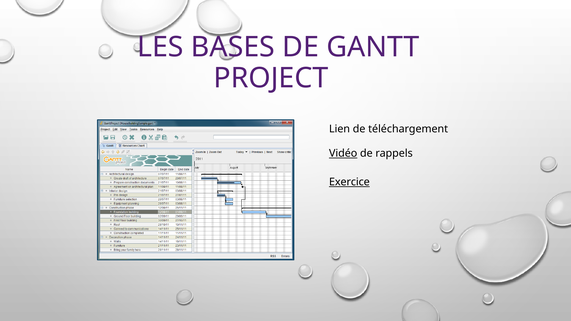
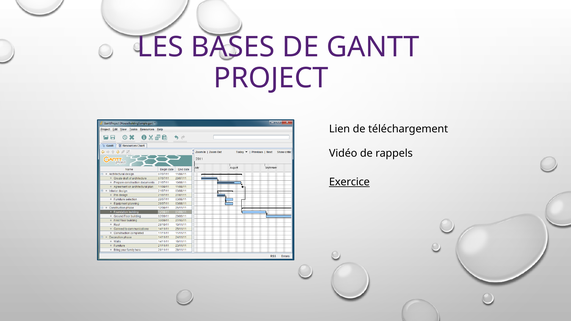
Vidéo underline: present -> none (343, 153)
